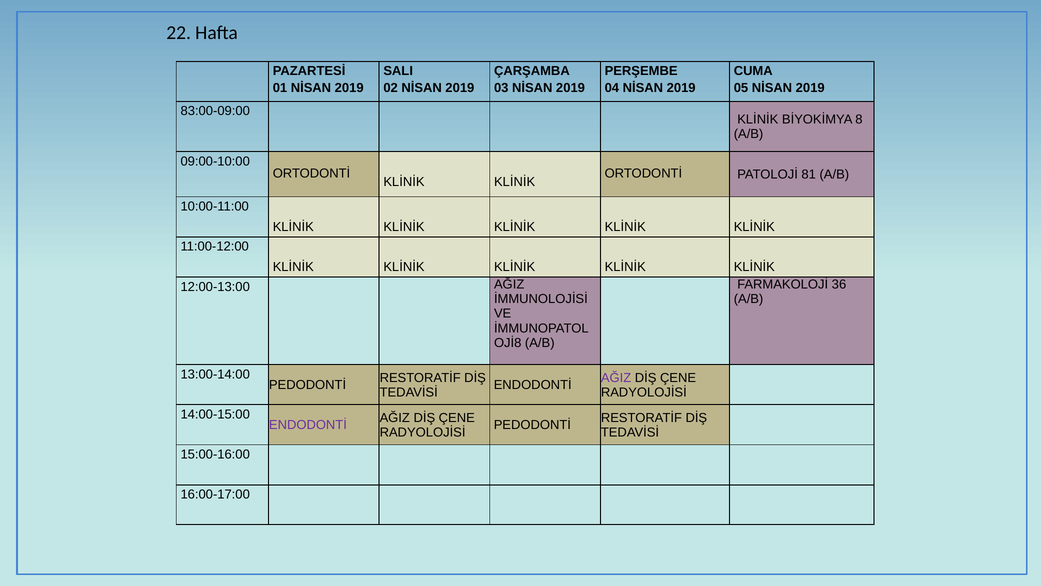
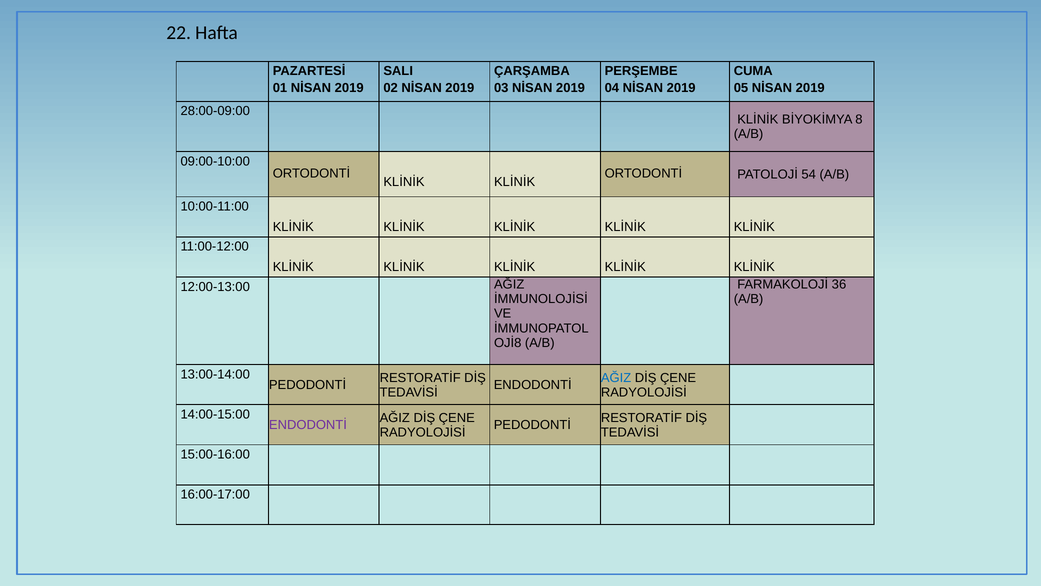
83:00-09:00: 83:00-09:00 -> 28:00-09:00 (215, 111)
81: 81 -> 54 (809, 174)
AĞIZ colour: purple -> blue (616, 378)
